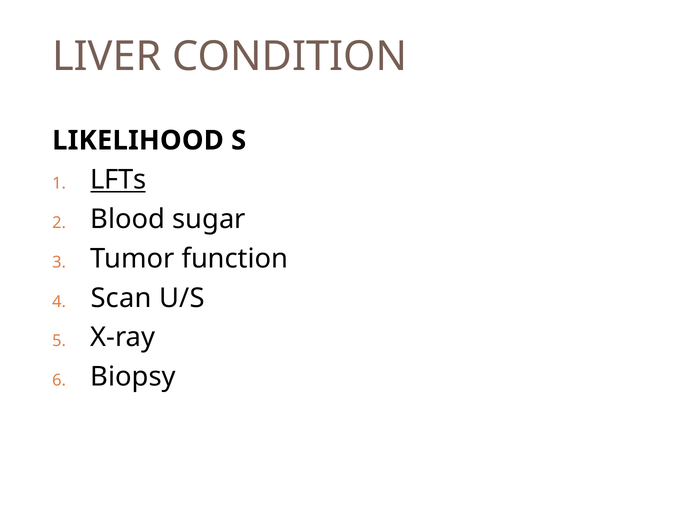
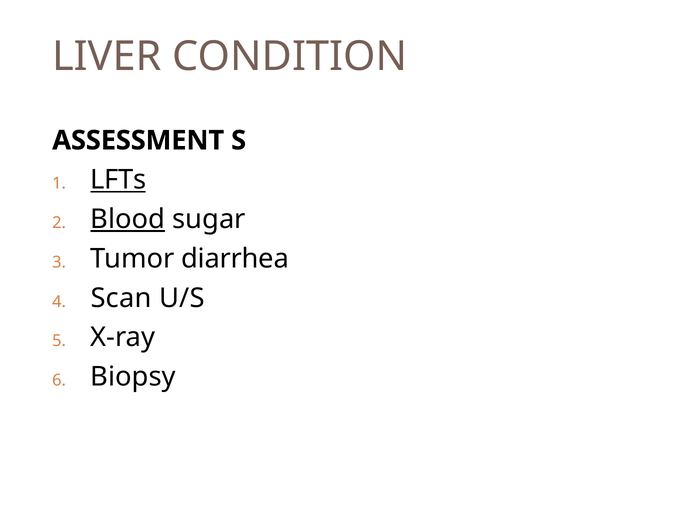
LIKELIHOOD: LIKELIHOOD -> ASSESSMENT (138, 140)
Blood underline: none -> present (128, 219)
function: function -> diarrhea (235, 259)
